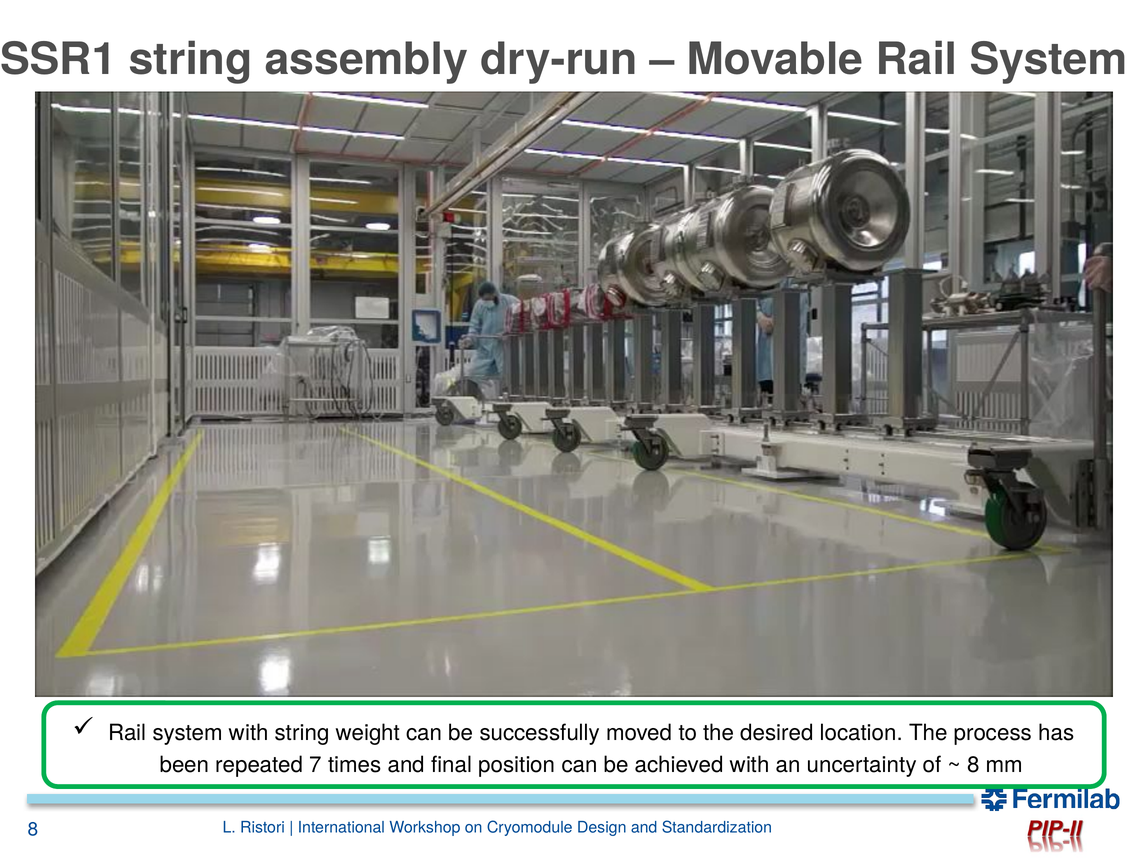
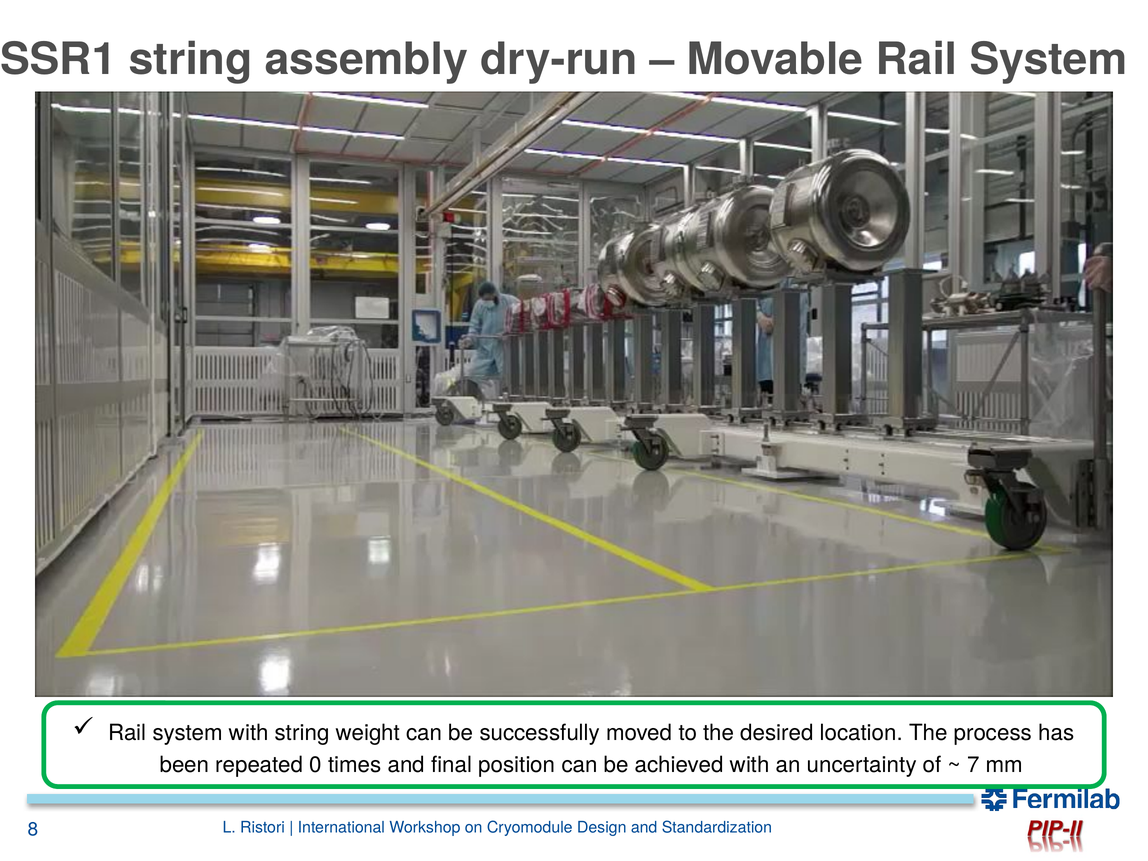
7: 7 -> 0 (316, 765)
8: 8 -> 7 (973, 765)
